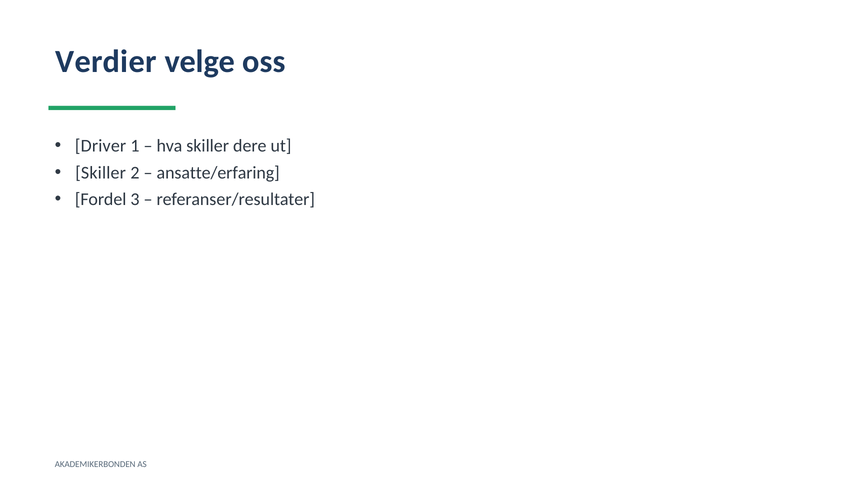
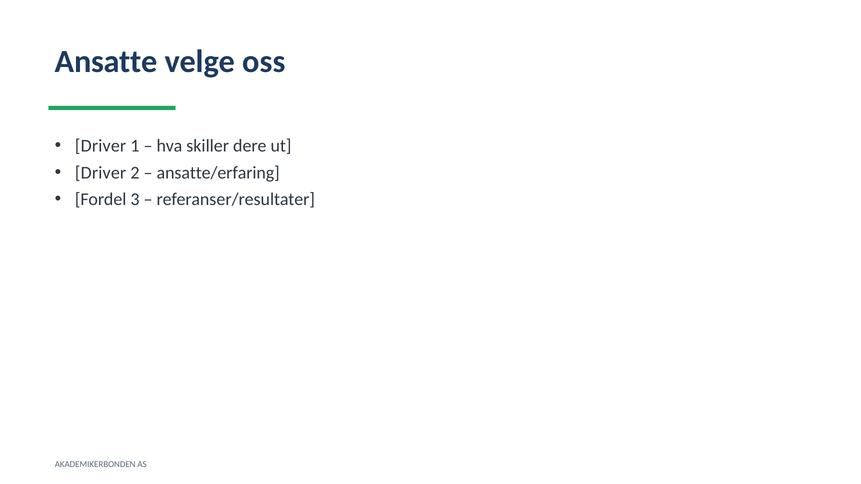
Verdier: Verdier -> Ansatte (106, 61)
Skiller: Skiller -> Driver (101, 173)
